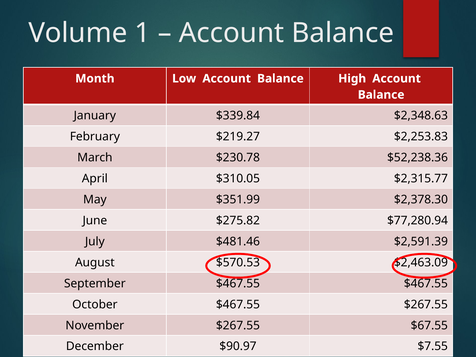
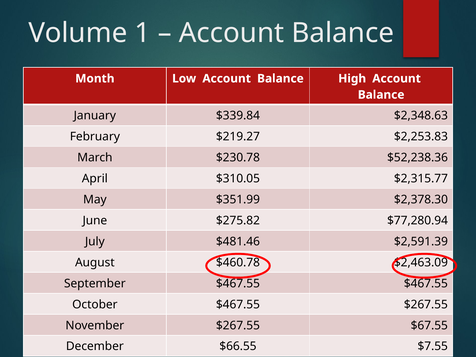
$570.53: $570.53 -> $460.78 (238, 263)
$90.97: $90.97 -> $66.55 (238, 346)
